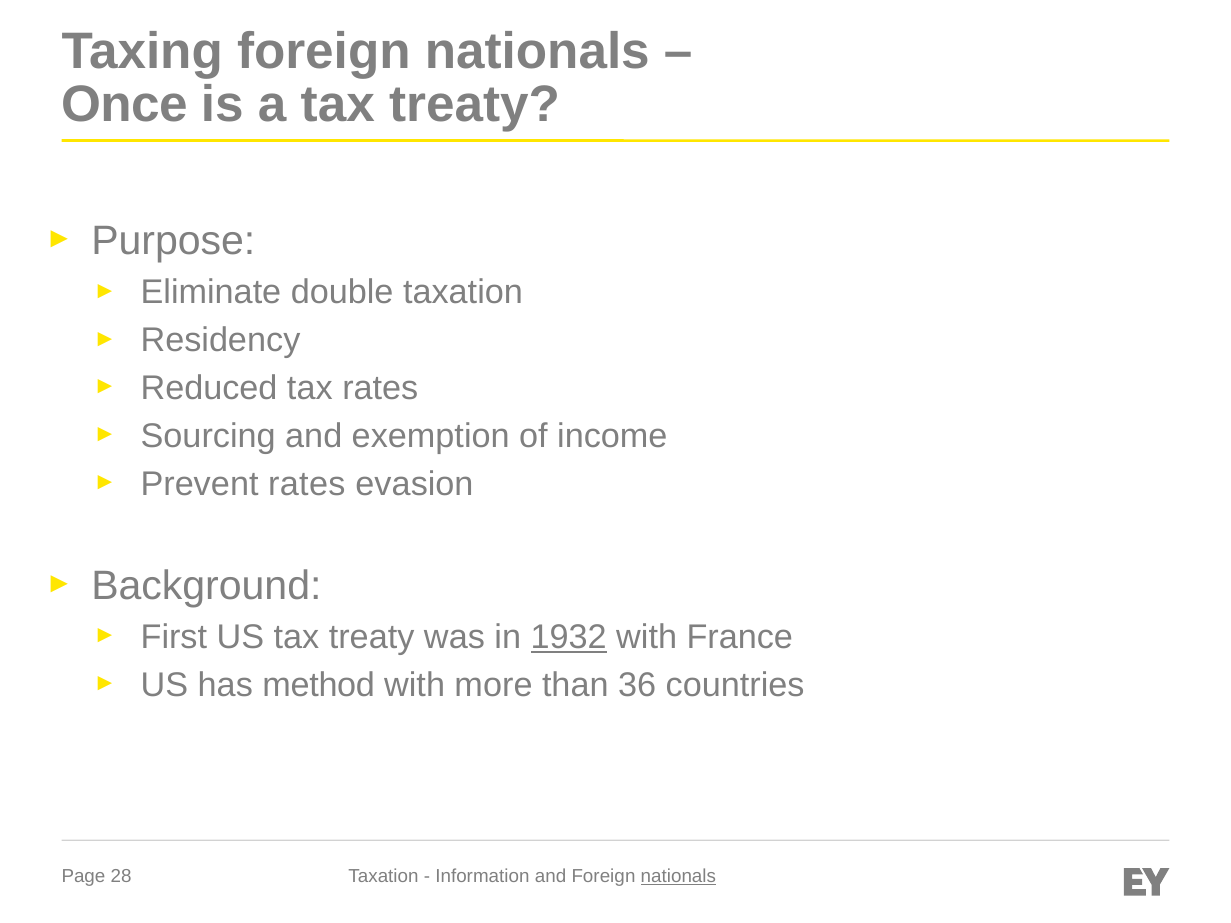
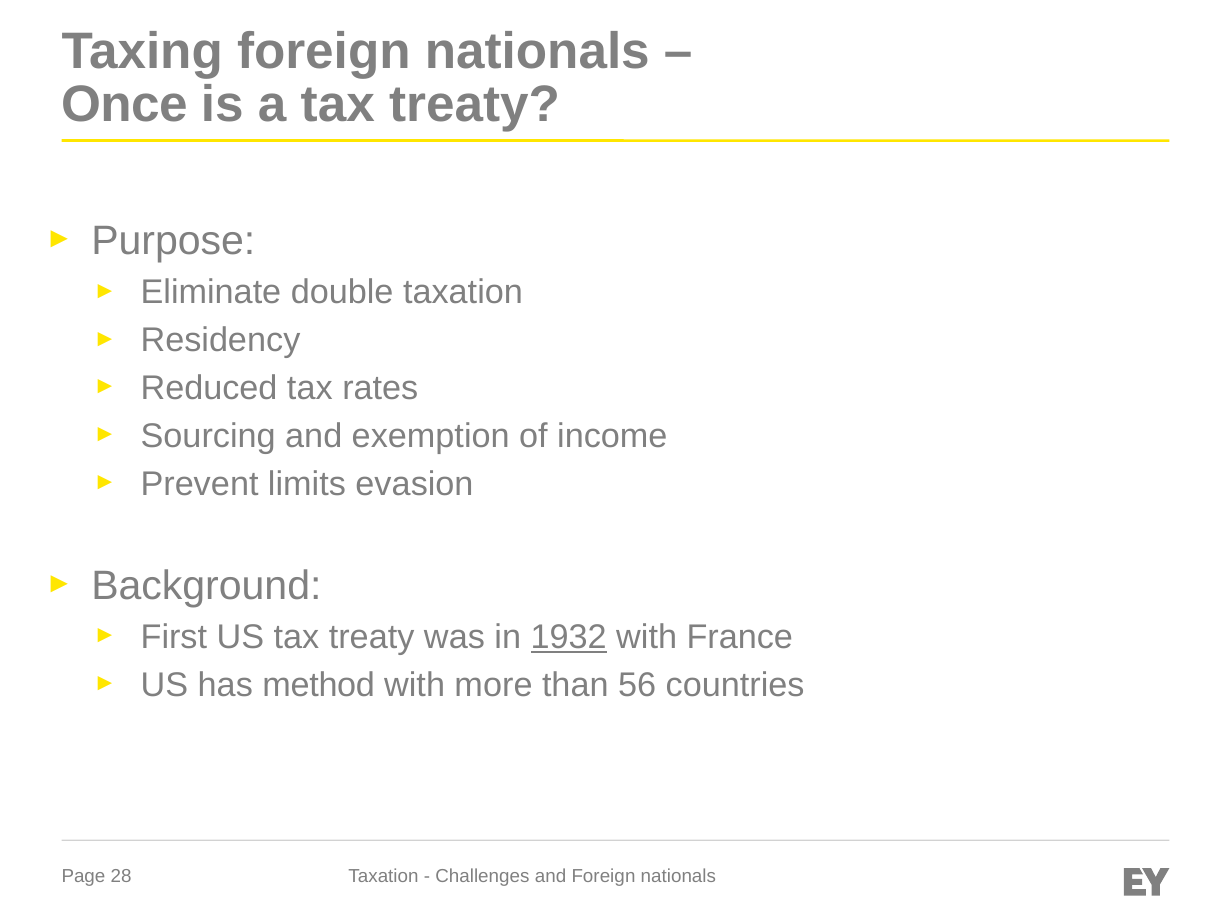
Prevent rates: rates -> limits (307, 484)
36: 36 -> 56 (637, 685)
Information: Information -> Challenges (482, 876)
nationals underline: present -> none (678, 876)
